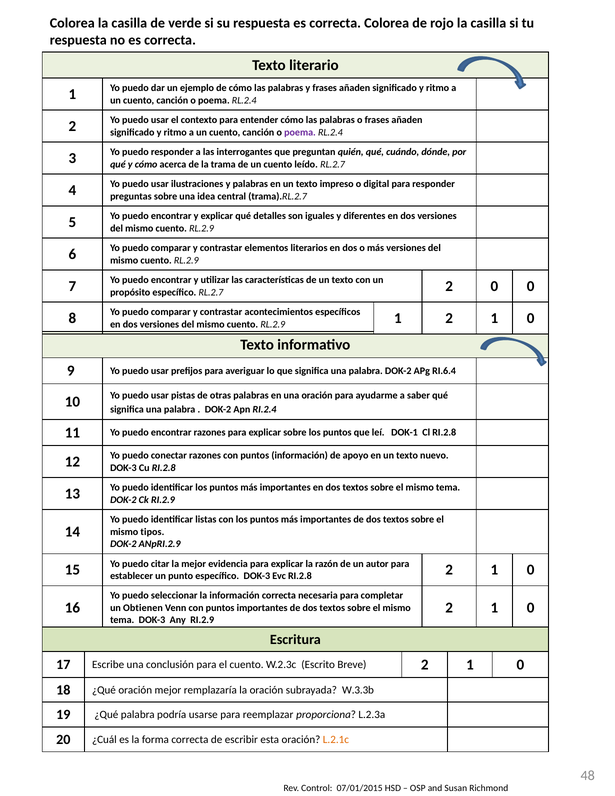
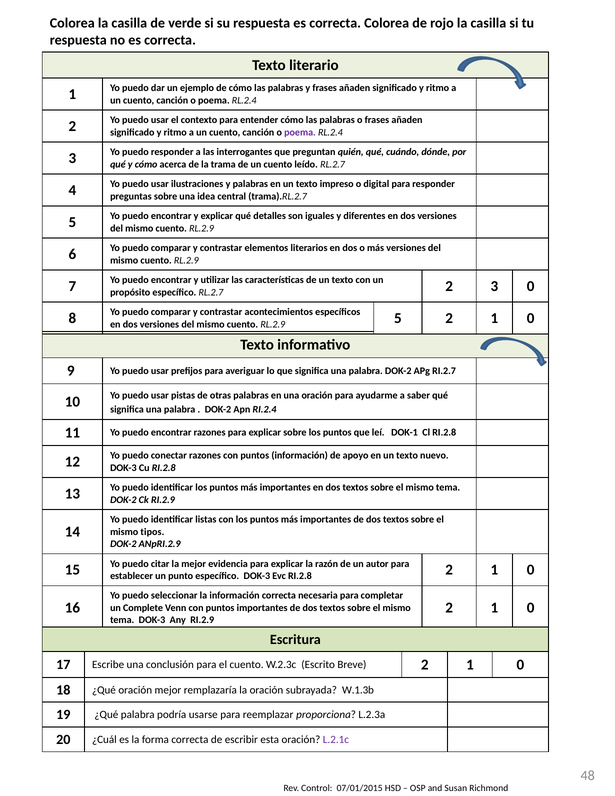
2 0: 0 -> 3 (494, 286)
RL.2.9 1: 1 -> 5 (398, 318)
RI.6.4: RI.6.4 -> RI.2.7 (444, 371)
Obtienen: Obtienen -> Complete (143, 608)
W.3.3b: W.3.3b -> W.1.3b (358, 690)
L.2.1c colour: orange -> purple (336, 739)
